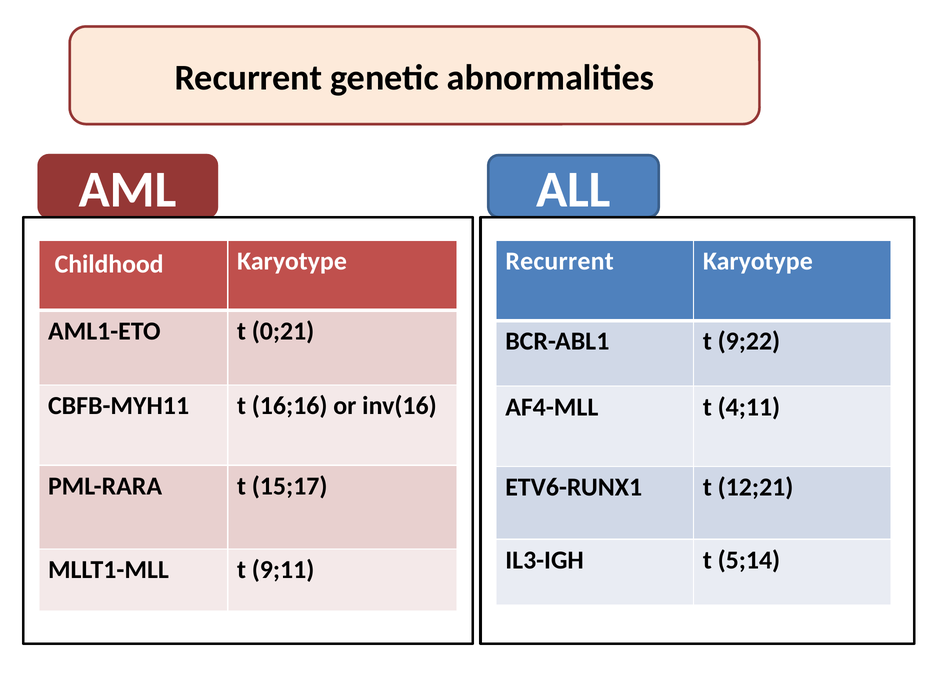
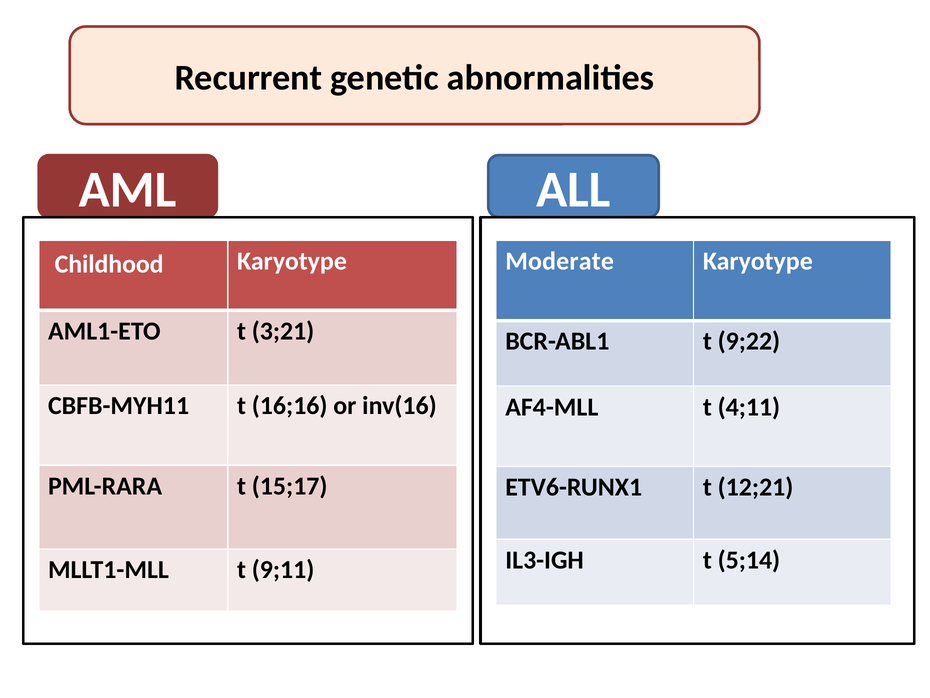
Recurrent: Recurrent -> Moderate (560, 261)
0;21: 0;21 -> 3;21 (283, 331)
